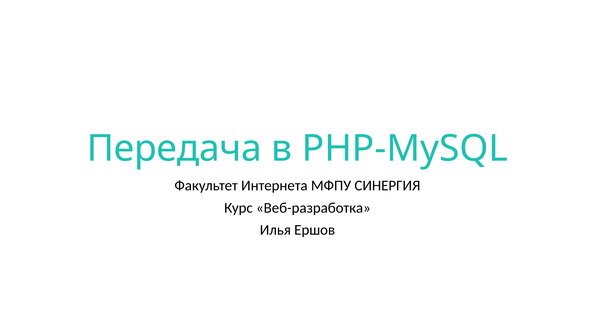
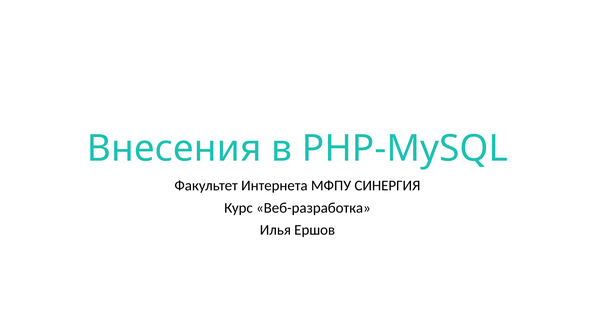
Передача: Передача -> Внесения (174, 149)
